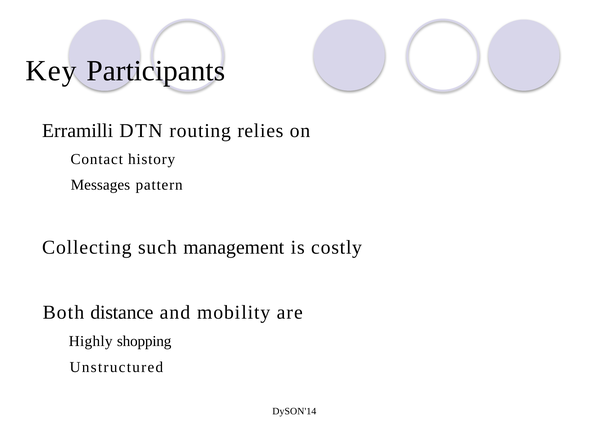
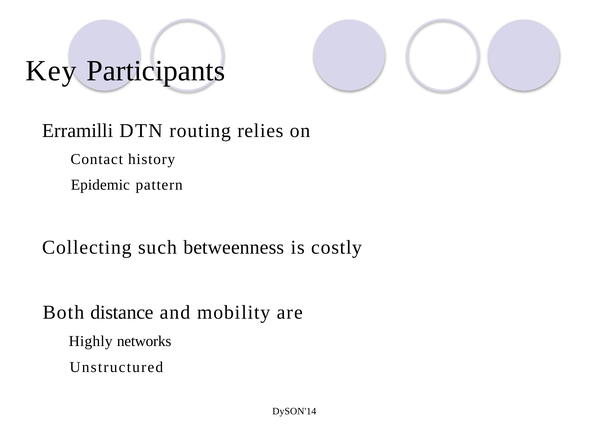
Messages: Messages -> Epidemic (100, 185)
management: management -> betweenness (234, 248)
shopping: shopping -> networks (144, 342)
